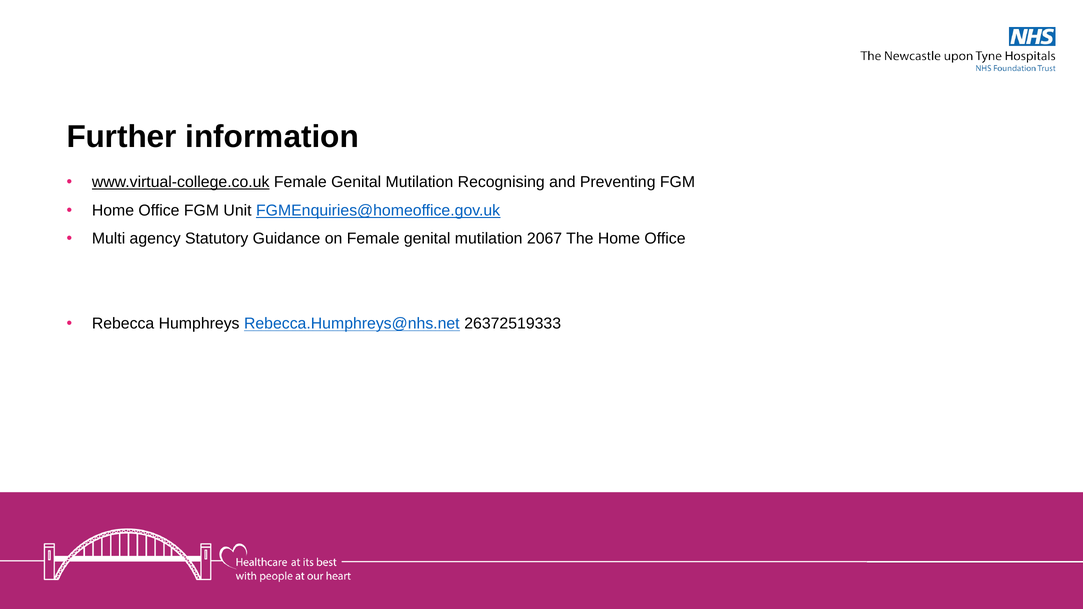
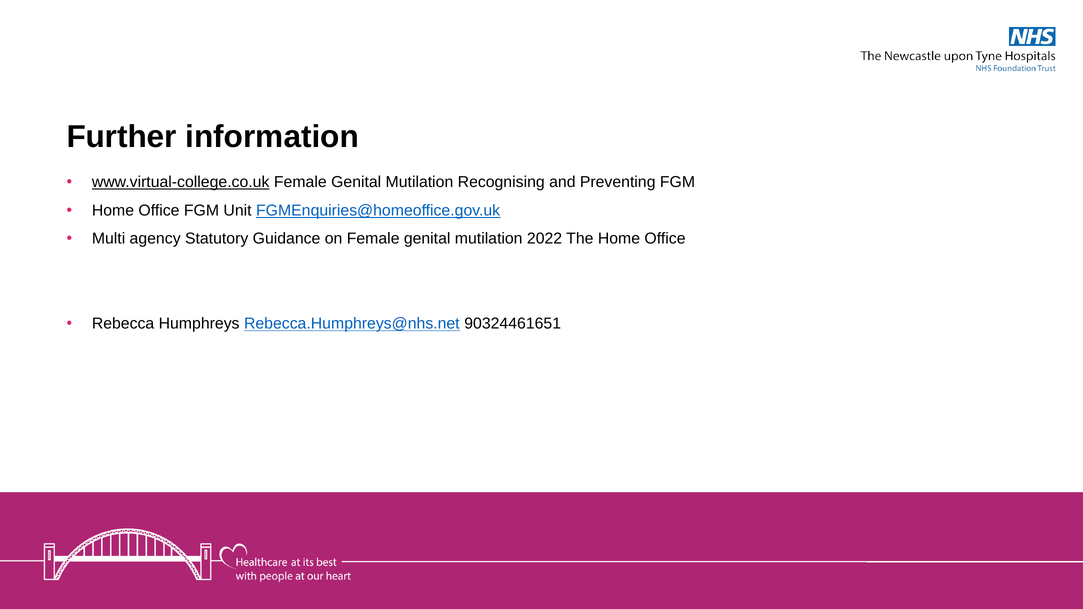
2067: 2067 -> 2022 (545, 239)
26372519333: 26372519333 -> 90324461651 (513, 324)
